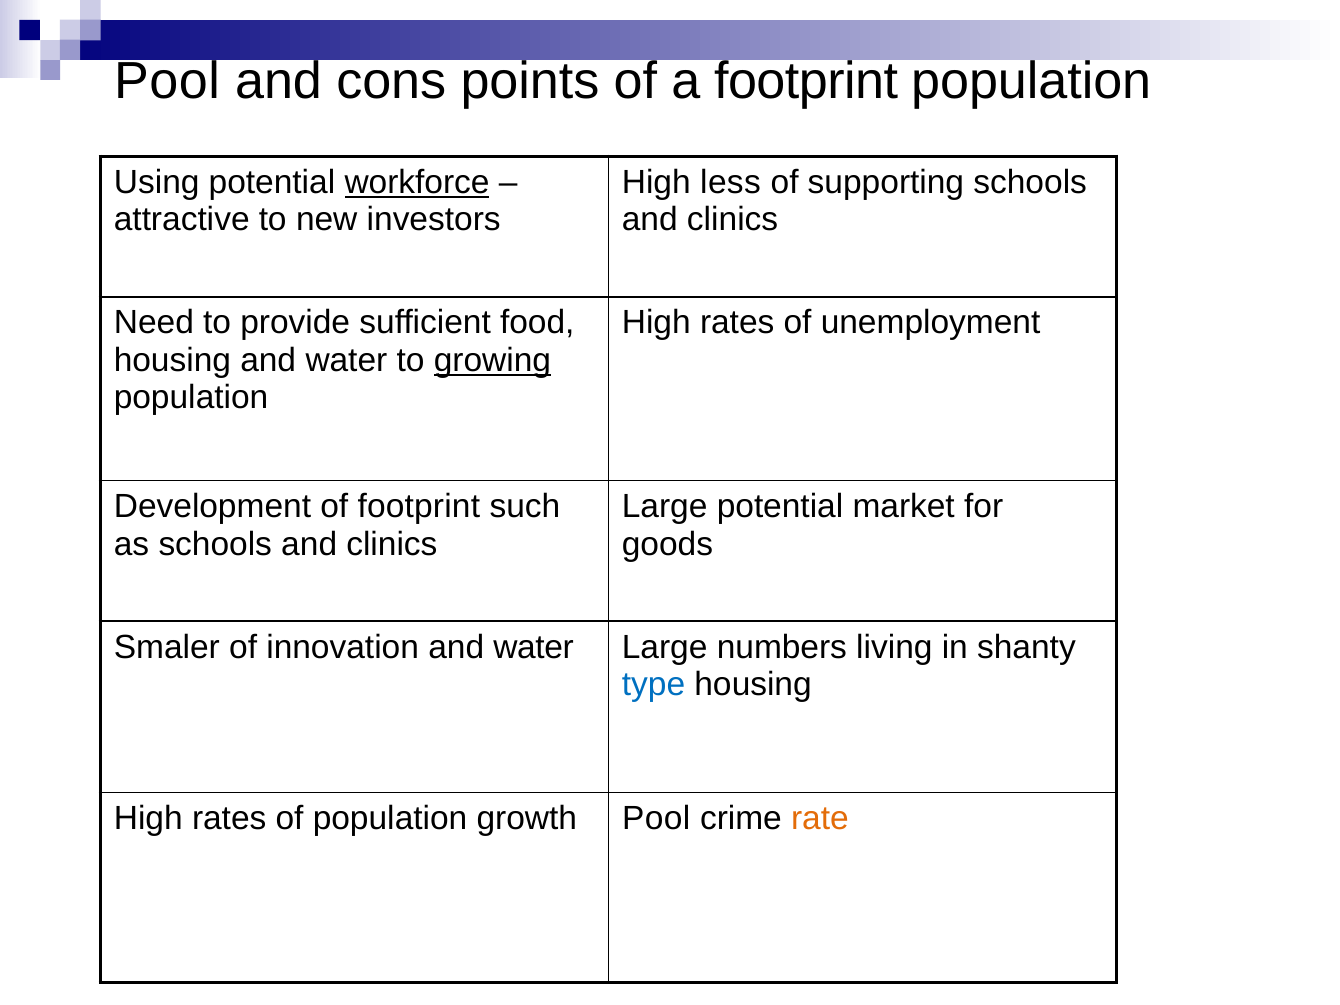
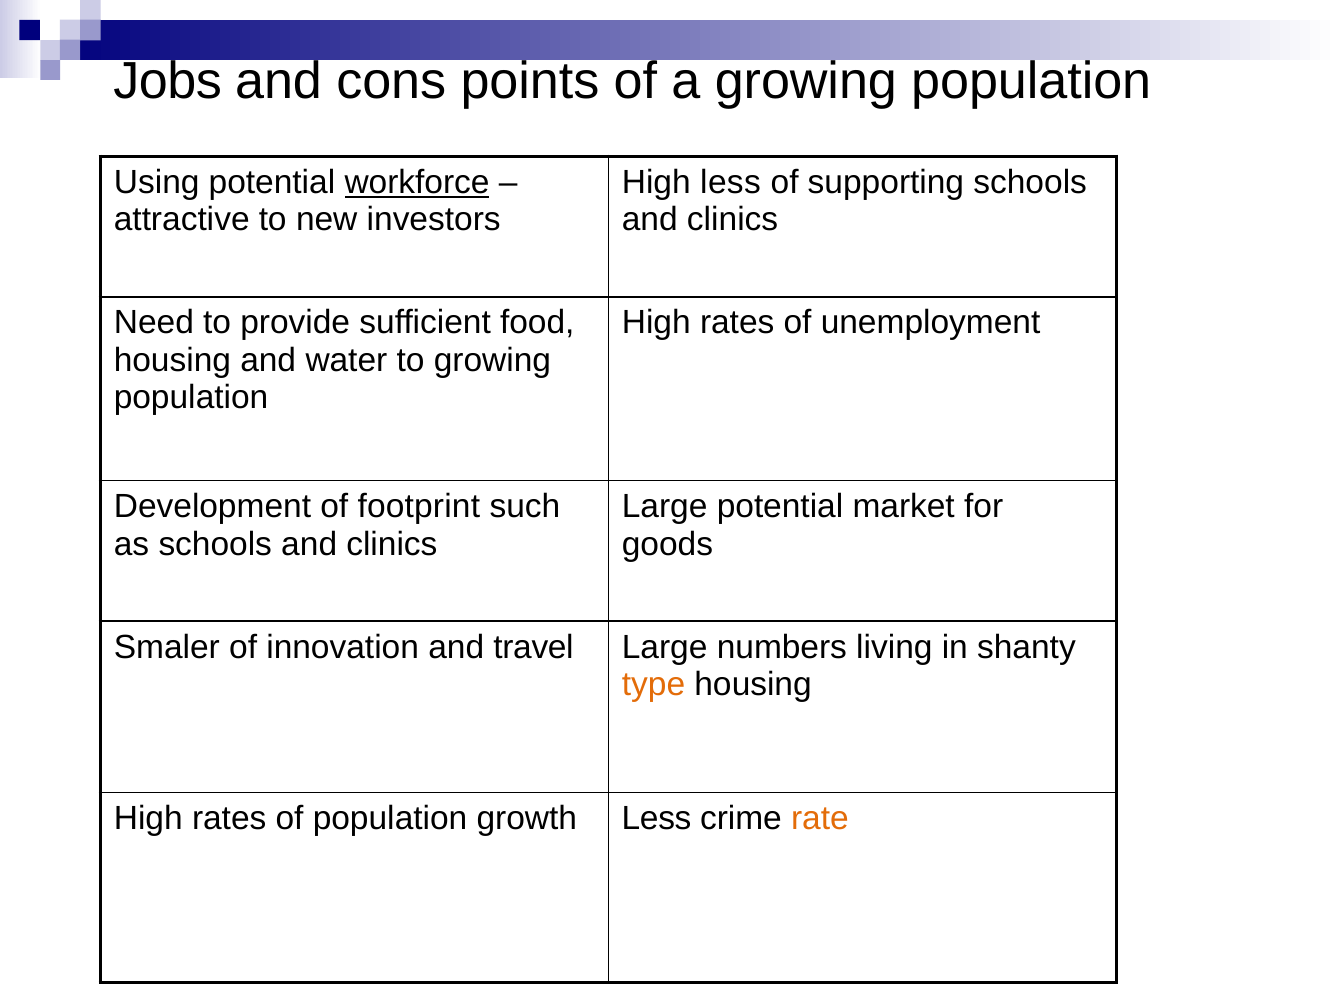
Pool: Pool -> Jobs (168, 82)
a footprint: footprint -> growing (806, 82)
growing underline: present -> none (492, 360)
innovation and water: water -> travel (534, 647)
type colour: blue -> orange (654, 685)
growth Pool: Pool -> Less (657, 818)
